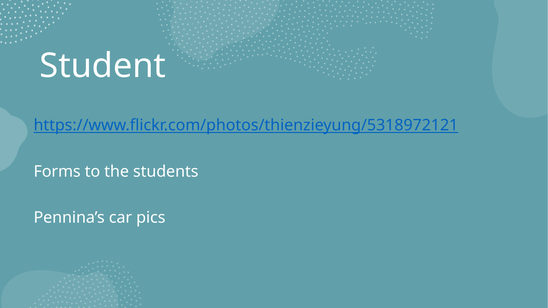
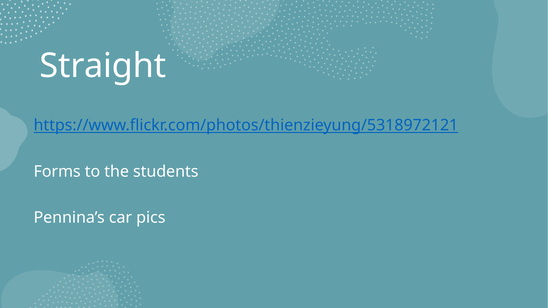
Student: Student -> Straight (103, 66)
